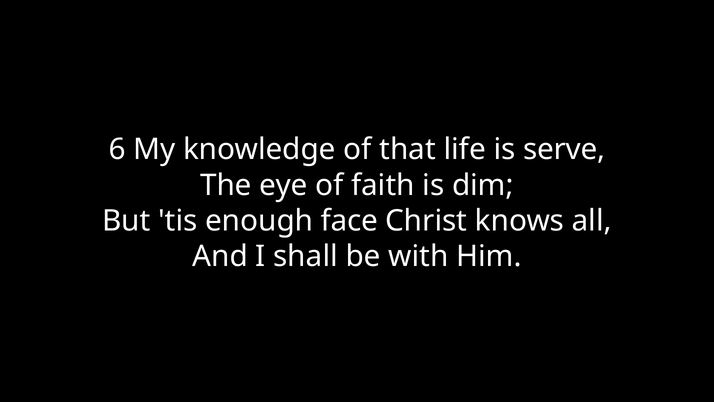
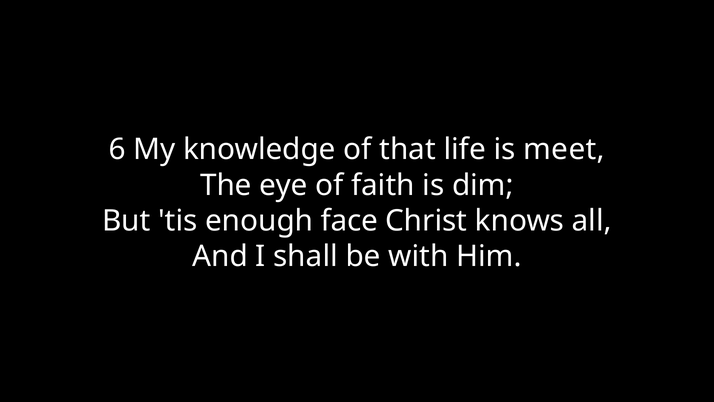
serve: serve -> meet (564, 149)
